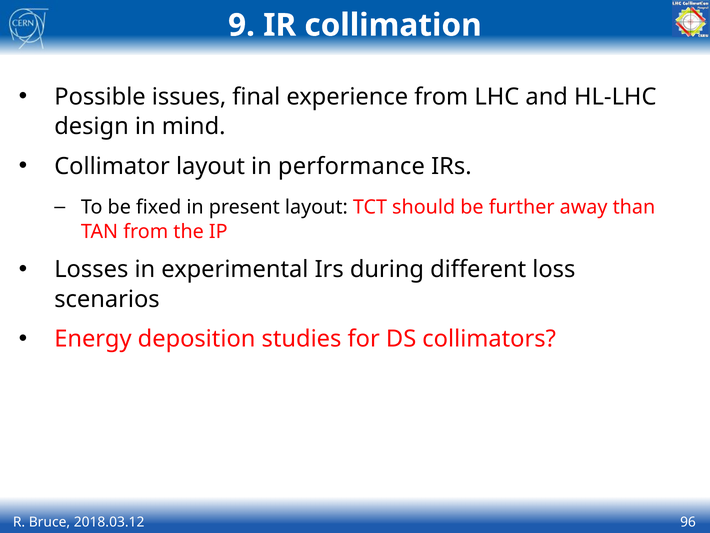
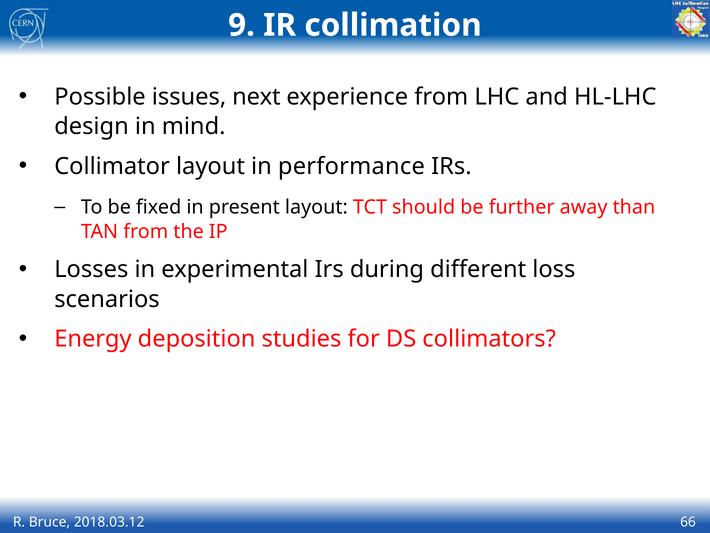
final: final -> next (256, 97)
96: 96 -> 66 (688, 522)
